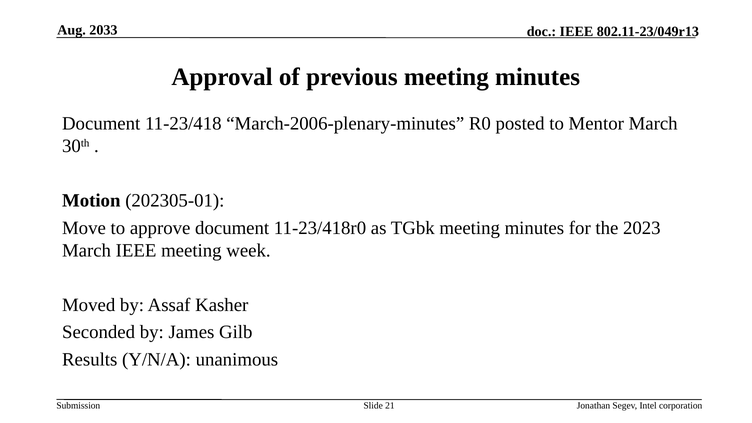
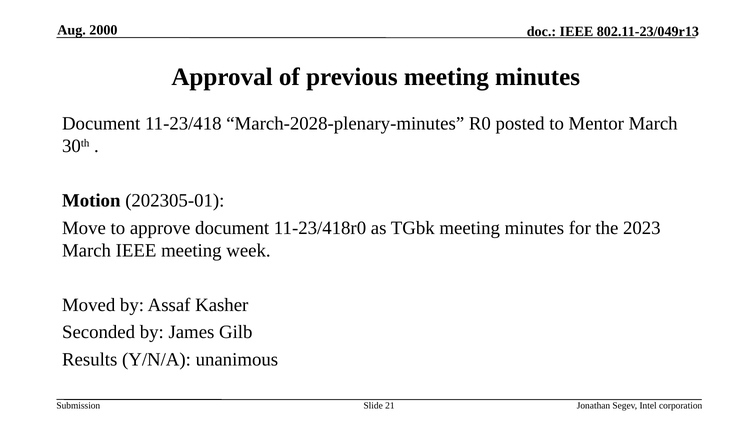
2033: 2033 -> 2000 (103, 30)
March-2006-plenary-minutes: March-2006-plenary-minutes -> March-2028-plenary-minutes (345, 123)
